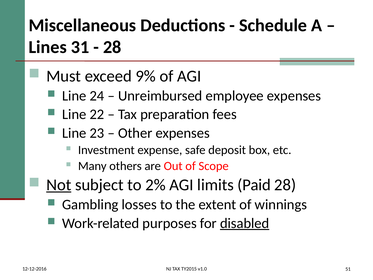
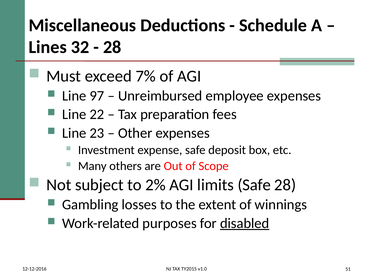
31: 31 -> 32 (80, 47)
9%: 9% -> 7% (146, 76)
24: 24 -> 97 (97, 96)
Not underline: present -> none (59, 185)
limits Paid: Paid -> Safe (254, 185)
